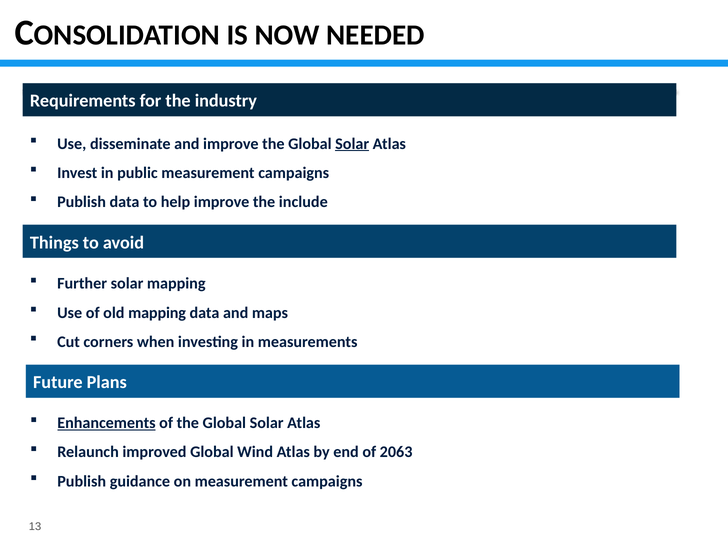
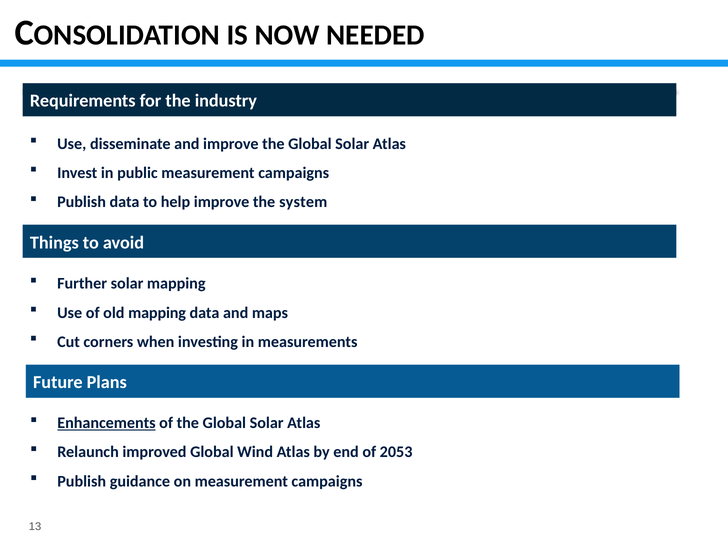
Solar underline: present -> none (352, 144)
include: include -> system (303, 202)
2063: 2063 -> 2053 (396, 452)
